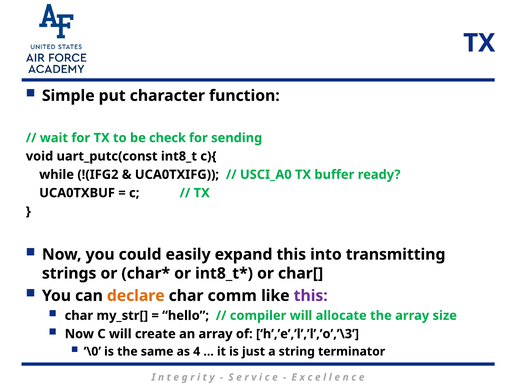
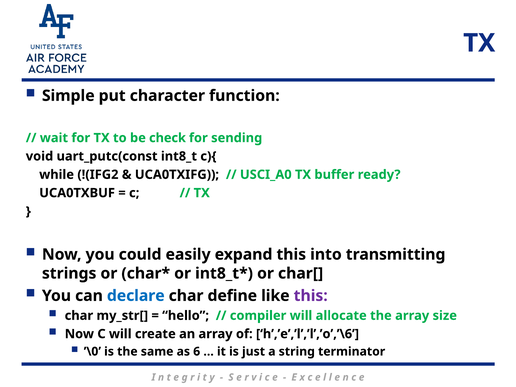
declare colour: orange -> blue (136, 296)
comm: comm -> define (232, 296)
h’,’e’,’l’,’l’,’o’,’\3: h’,’e’,’l’,’l’,’o’,’\3 -> h’,’e’,’l’,’l’,’o’,’\6 (308, 334)
4: 4 -> 6 (197, 352)
